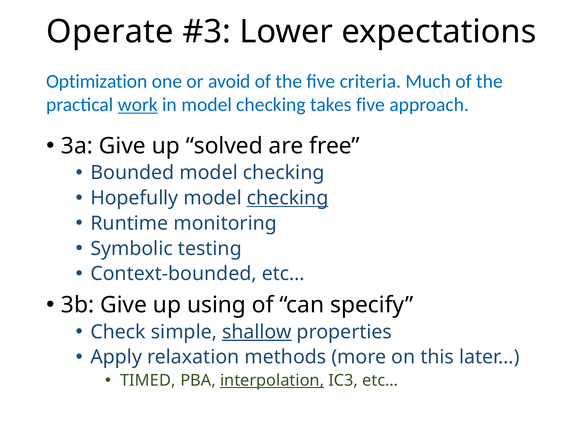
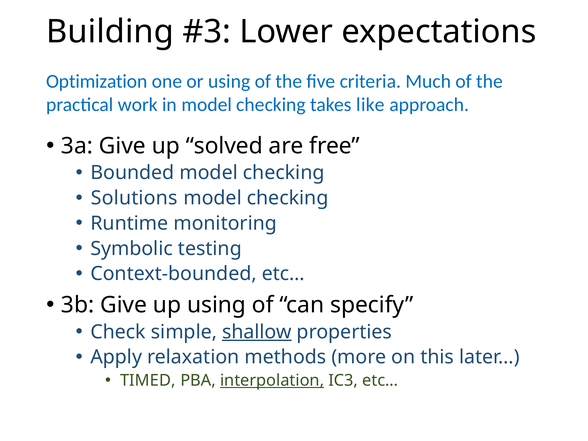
Operate: Operate -> Building (110, 32)
or avoid: avoid -> using (229, 81)
work underline: present -> none (138, 105)
takes five: five -> like (370, 105)
Hopefully: Hopefully -> Solutions (134, 198)
checking underline: present -> none (288, 198)
